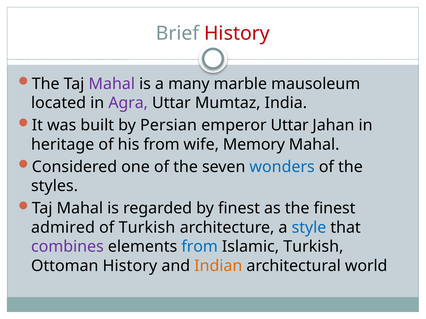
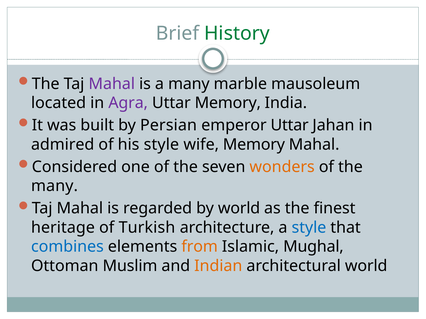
History colour: red -> green (237, 34)
Uttar Mumtaz: Mumtaz -> Memory (228, 103)
heritage: heritage -> admired (63, 145)
his from: from -> style (161, 145)
wonders colour: blue -> orange (282, 167)
styles: styles -> many (54, 186)
by finest: finest -> world (239, 209)
admired: admired -> heritage (63, 228)
combines colour: purple -> blue (67, 247)
from colour: blue -> orange (200, 247)
Islamic Turkish: Turkish -> Mughal (313, 247)
Ottoman History: History -> Muslim (130, 266)
